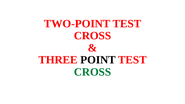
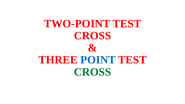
POINT colour: black -> blue (98, 60)
